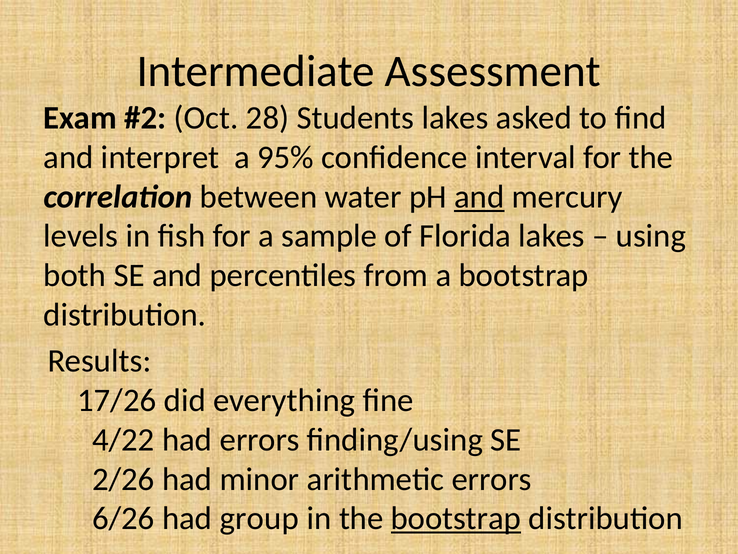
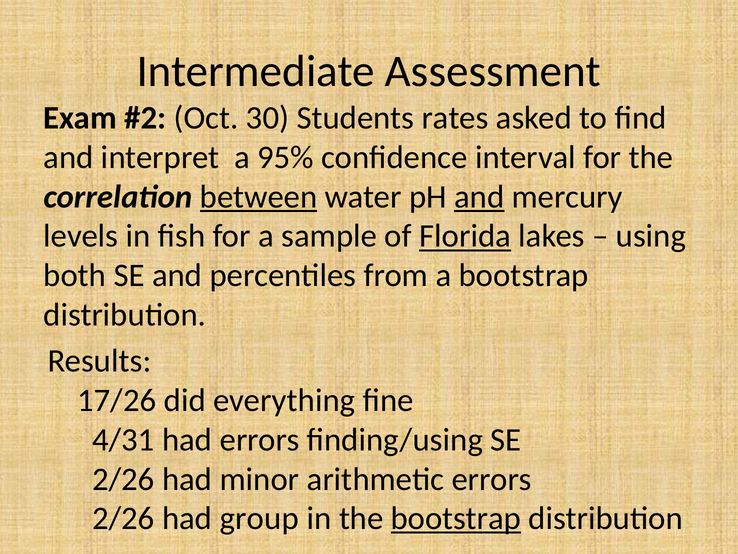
28: 28 -> 30 (268, 118)
Students lakes: lakes -> rates (455, 118)
between underline: none -> present (259, 197)
Florida underline: none -> present (465, 236)
4/22: 4/22 -> 4/31 (123, 439)
6/26: 6/26 -> 2/26 (123, 518)
